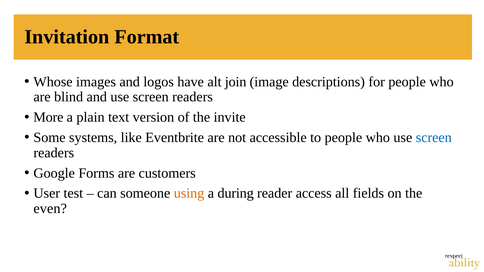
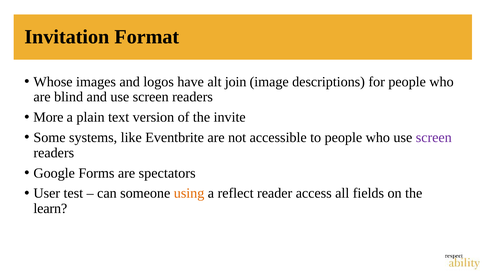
screen colour: blue -> purple (434, 138)
customers: customers -> spectators (167, 173)
during: during -> reflect (236, 194)
even: even -> learn (50, 209)
